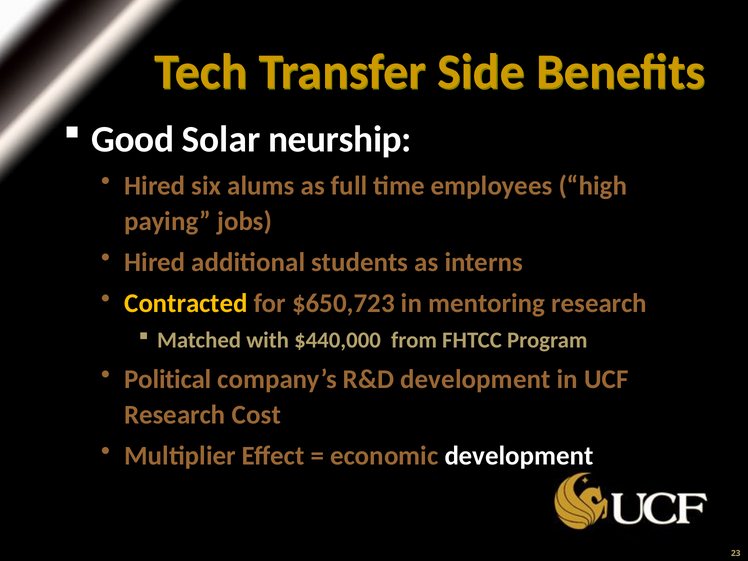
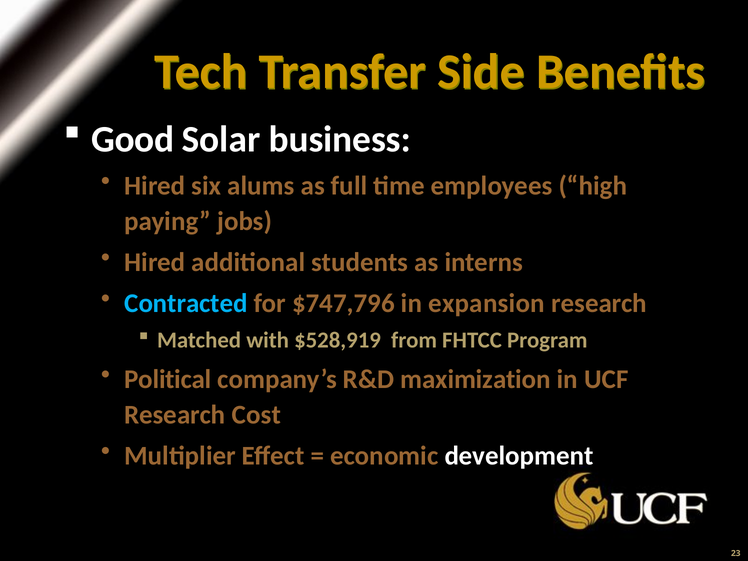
neurship: neurship -> business (340, 139)
Contracted colour: yellow -> light blue (186, 303)
$650,723: $650,723 -> $747,796 (343, 303)
mentoring: mentoring -> expansion (487, 303)
$440,000: $440,000 -> $528,919 (338, 340)
R&D development: development -> maximization (476, 379)
